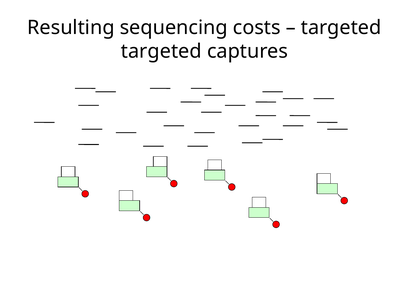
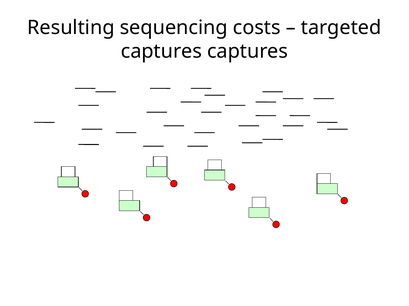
targeted: targeted -> captures (161, 52)
